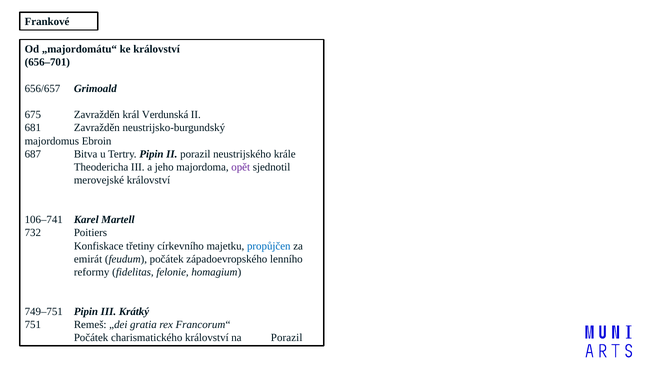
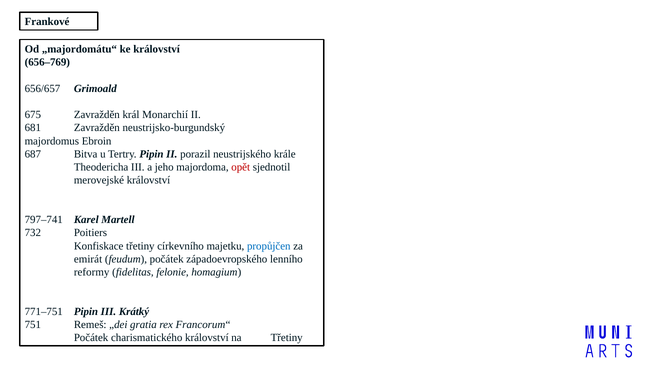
656–701: 656–701 -> 656–769 (47, 62)
Verdunská: Verdunská -> Monarchií (165, 115)
opět colour: purple -> red (241, 167)
106–741: 106–741 -> 797–741 (44, 220)
749–751: 749–751 -> 771–751 (44, 311)
na Porazil: Porazil -> Třetiny (287, 338)
